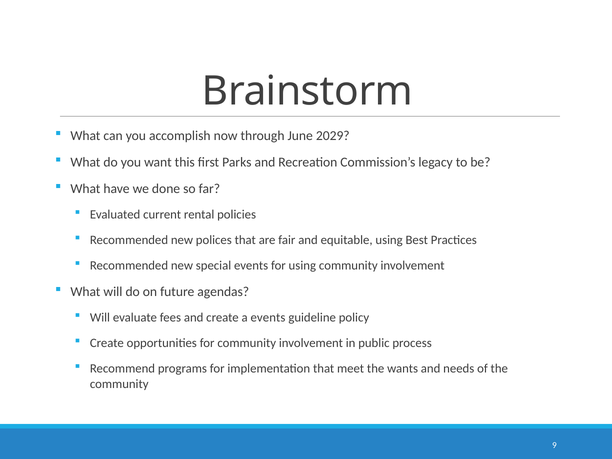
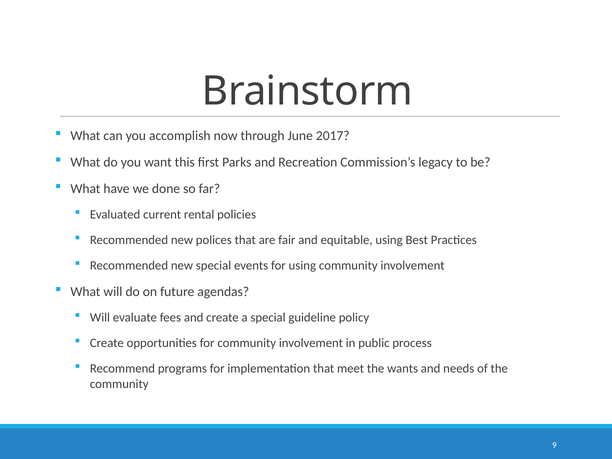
2029: 2029 -> 2017 (333, 136)
a events: events -> special (268, 318)
